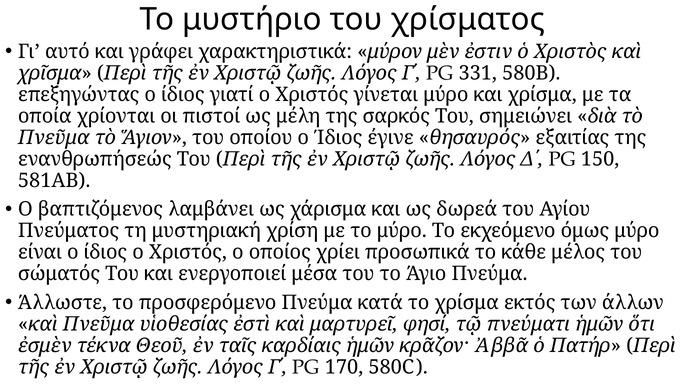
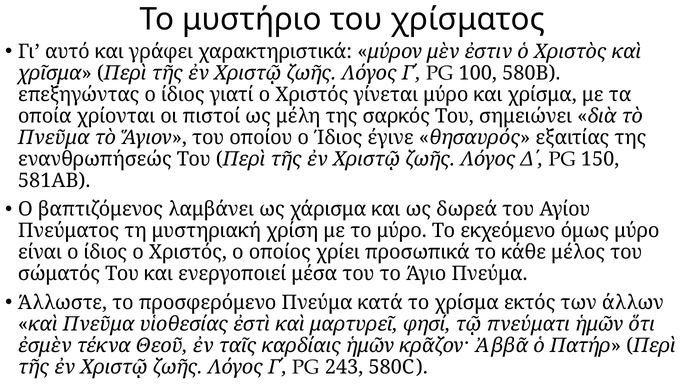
331: 331 -> 100 (478, 73)
170: 170 -> 243 (344, 367)
